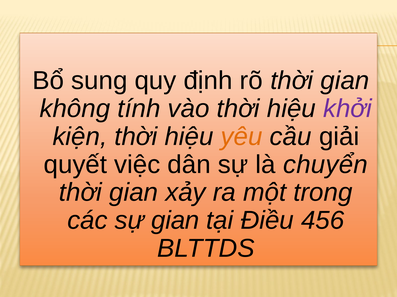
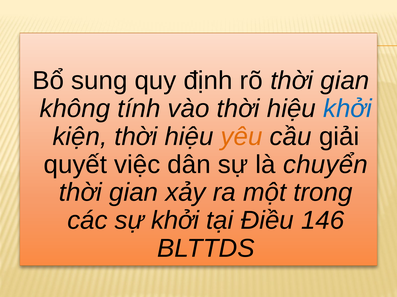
khởi colour: purple -> blue (347, 109)
sự gian: gian -> khởi (175, 221)
456: 456 -> 146 (323, 221)
